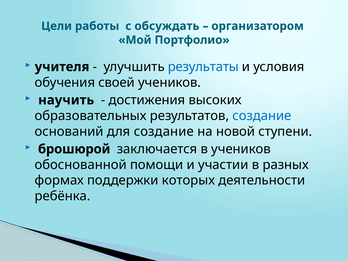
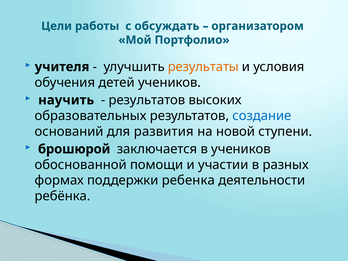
результаты colour: blue -> orange (203, 67)
своей: своей -> детей (117, 83)
достижения: достижения -> результатов (147, 100)
для создание: создание -> развития (164, 131)
которых: которых -> ребенка (188, 180)
